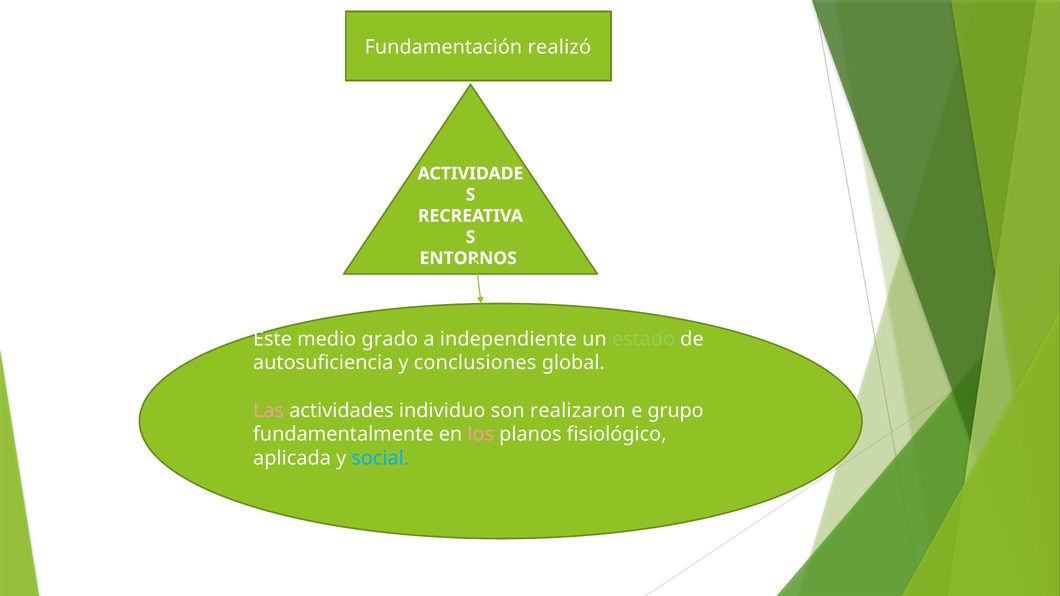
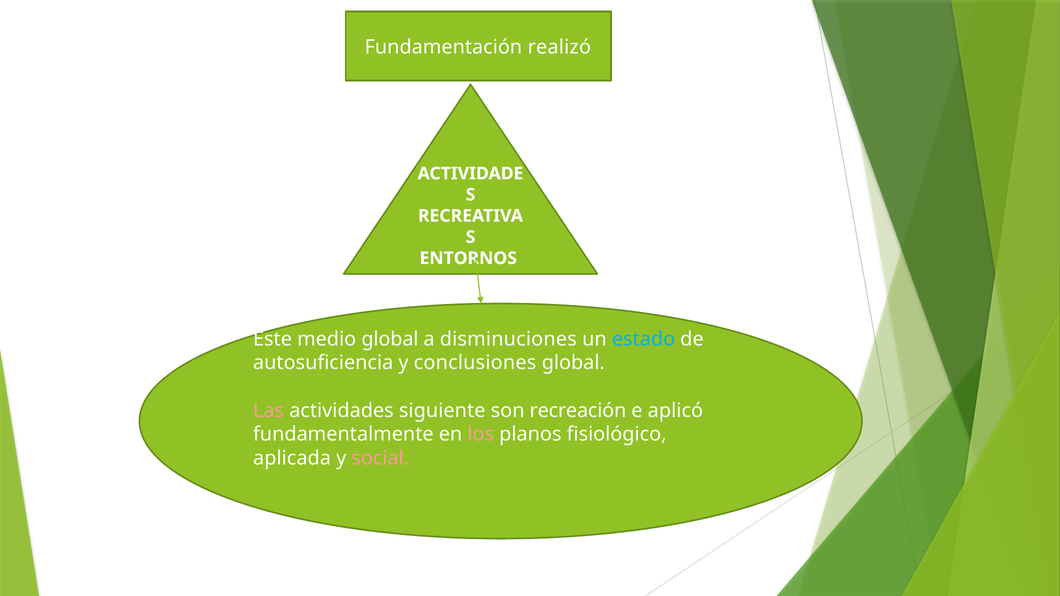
medio grado: grado -> global (390, 339)
independiente: independiente -> disminuciones (508, 339)
estado colour: light green -> light blue (644, 339)
individuo: individuo -> siguiente (442, 411)
realizaron: realizaron -> recreación (578, 411)
grupo: grupo -> aplicó (675, 411)
social colour: light blue -> pink (380, 458)
